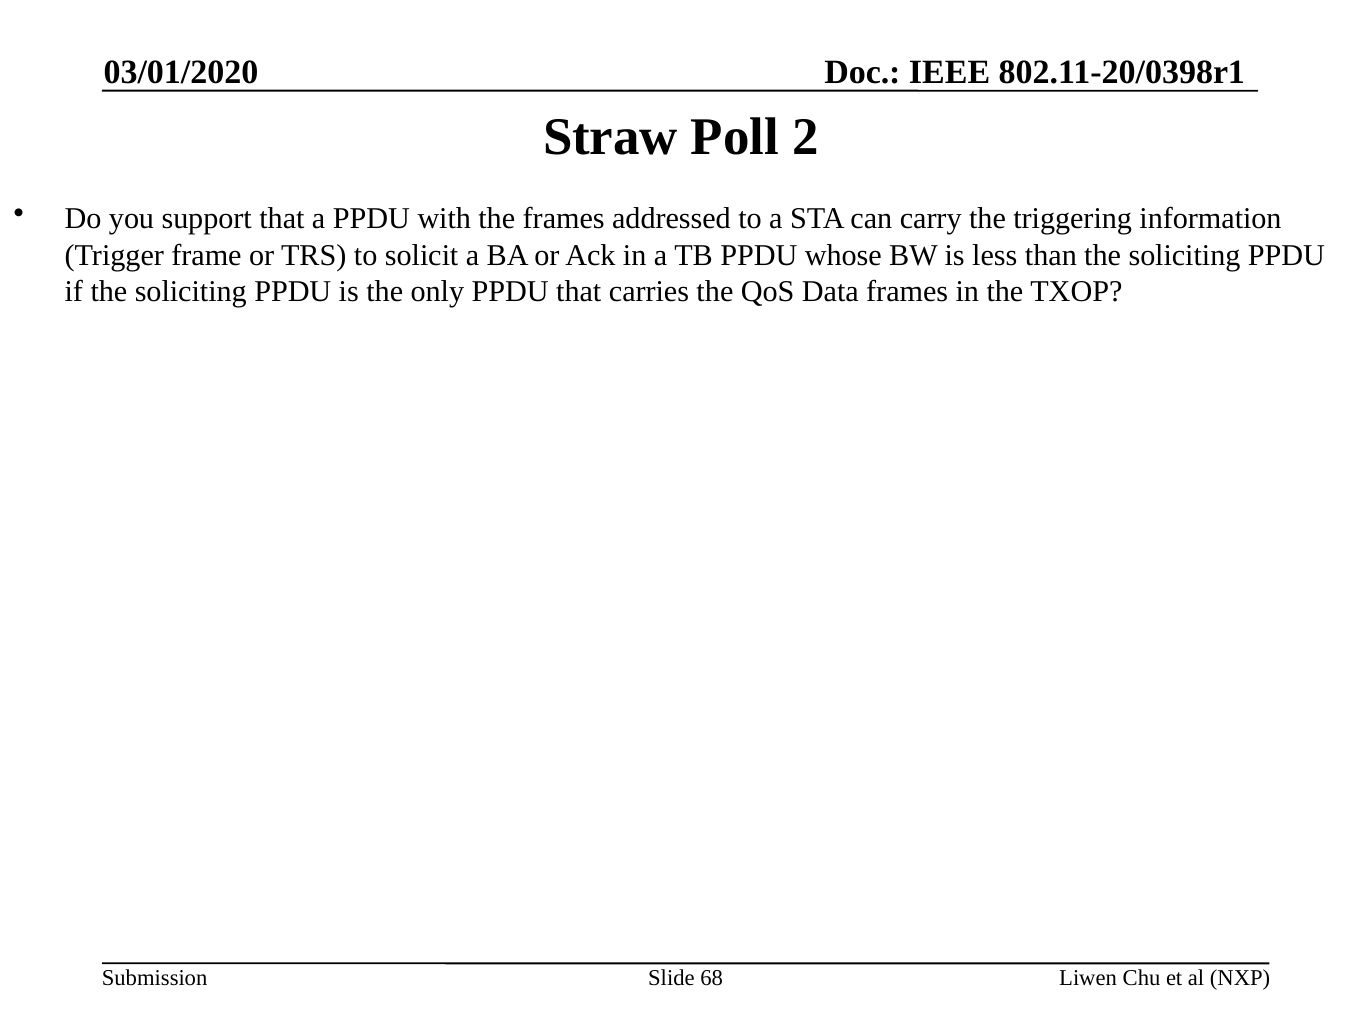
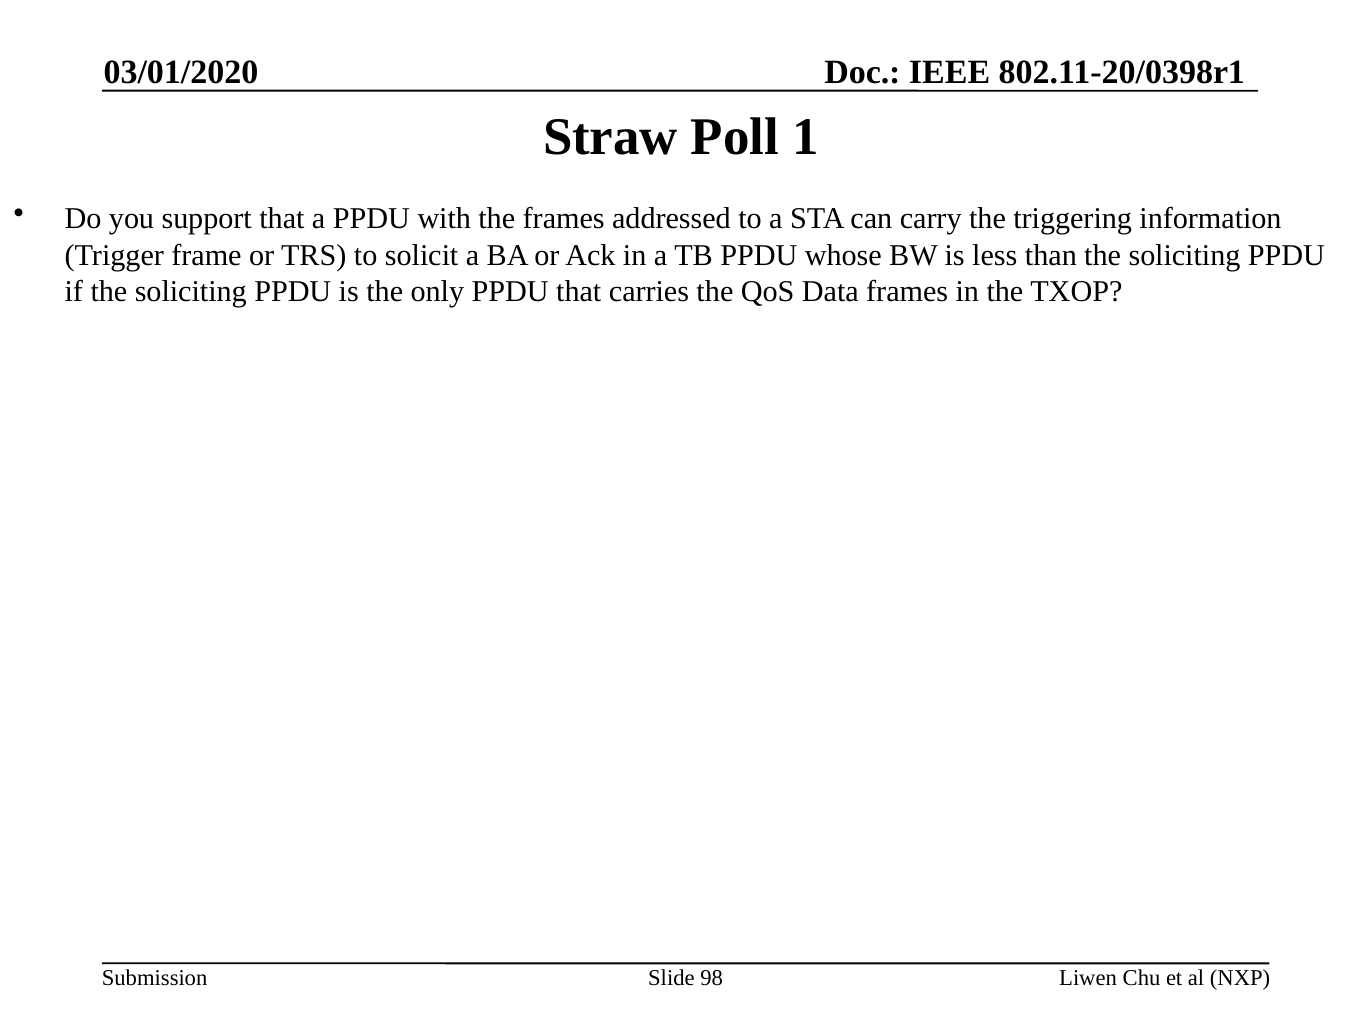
2: 2 -> 1 (805, 137)
68: 68 -> 98 (712, 978)
